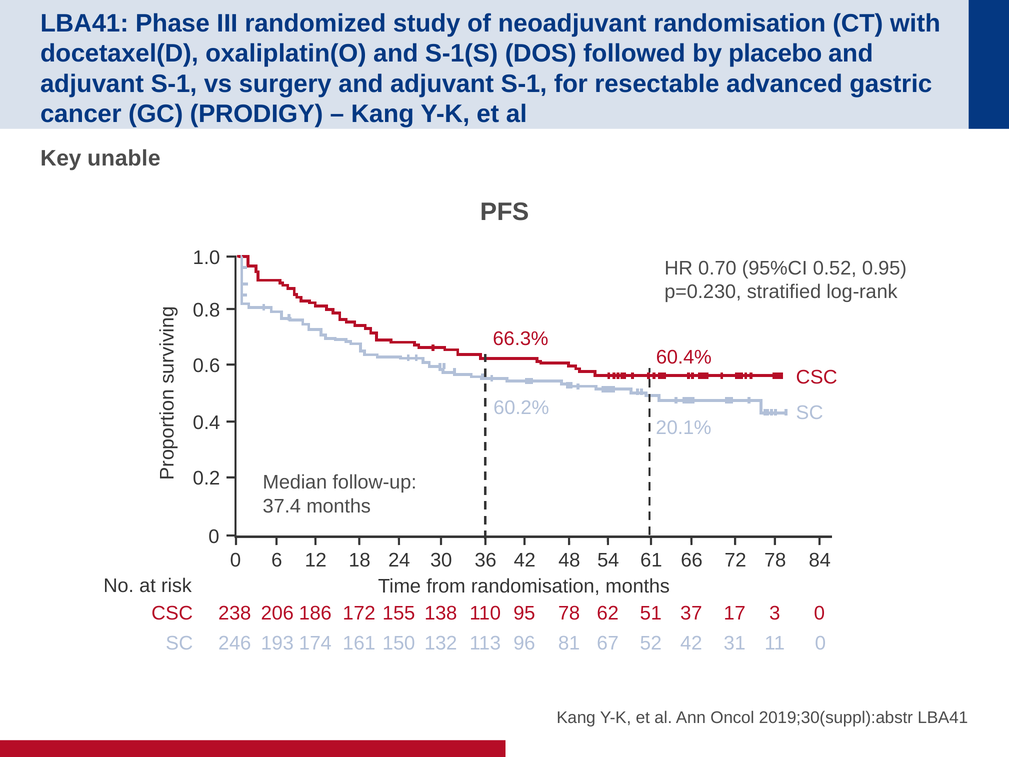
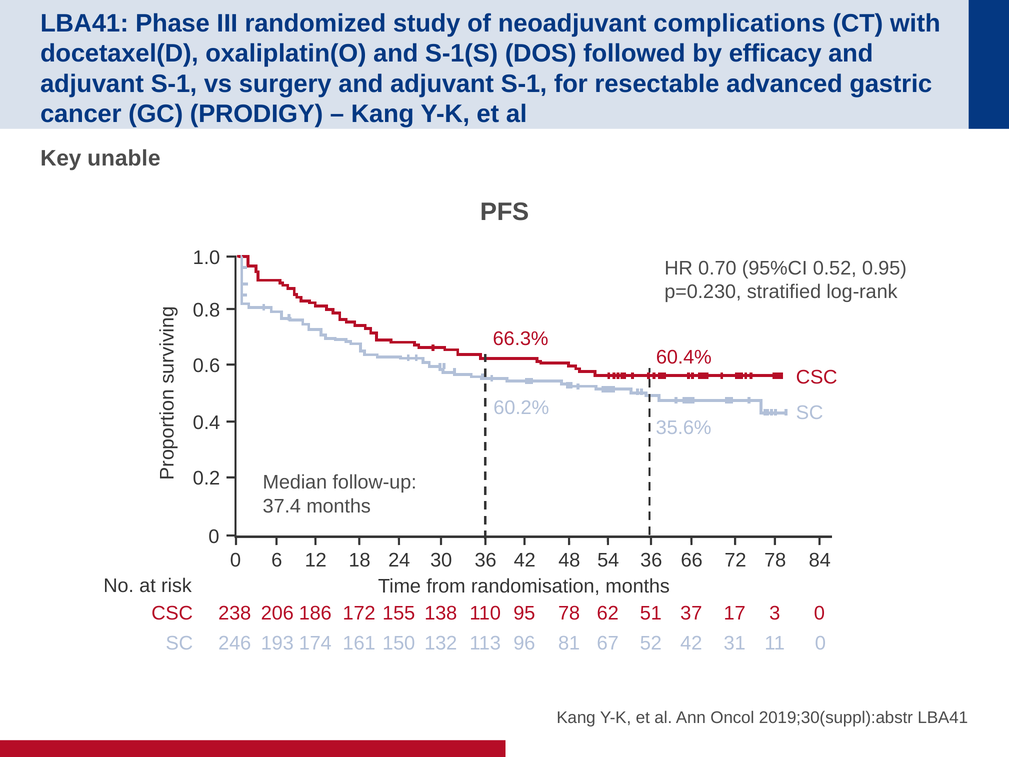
neoadjuvant randomisation: randomisation -> complications (739, 23)
placebo: placebo -> efficacy (775, 54)
20.1%: 20.1% -> 35.6% (684, 427)
48 61: 61 -> 36 (651, 560)
